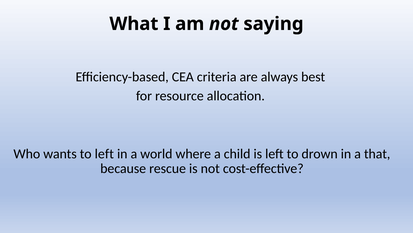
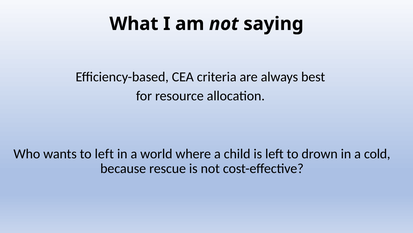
that: that -> cold (377, 153)
